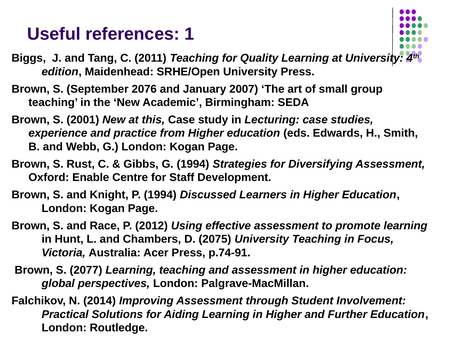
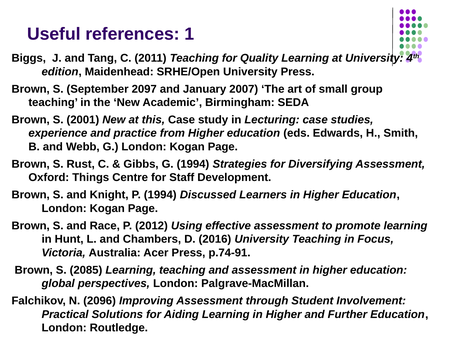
2076: 2076 -> 2097 (144, 89)
Enable: Enable -> Things (91, 178)
2075: 2075 -> 2016 (215, 239)
2077: 2077 -> 2085 (86, 270)
2014: 2014 -> 2096 (100, 301)
